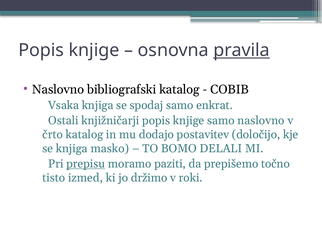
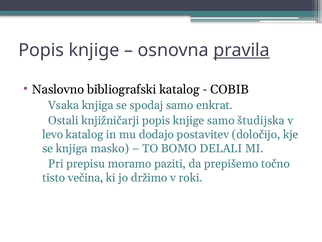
samo naslovno: naslovno -> študijska (261, 120)
črto: črto -> levo (53, 134)
prepisu underline: present -> none (86, 163)
izmed: izmed -> večina (86, 177)
